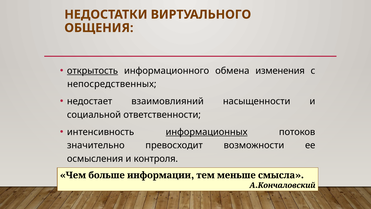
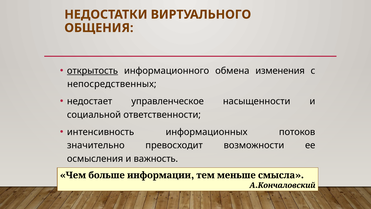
взаимовлияний: взаимовлияний -> управленческое (168, 101)
информационных underline: present -> none (207, 132)
контроля: контроля -> важность (156, 158)
